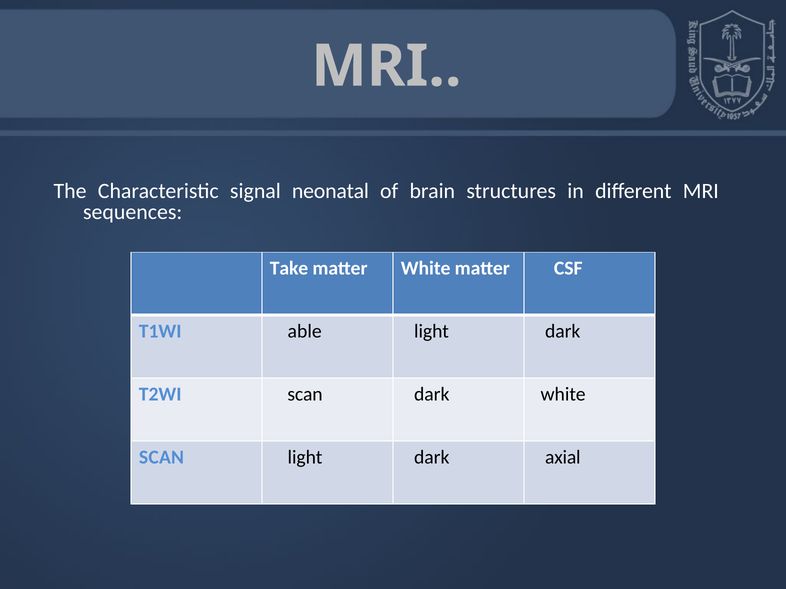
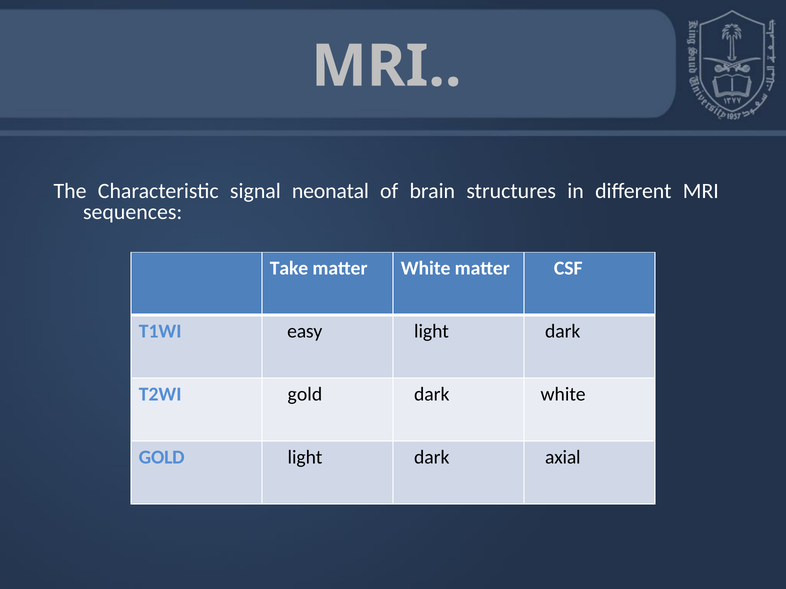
able: able -> easy (305, 332)
T2WI scan: scan -> gold (305, 395)
SCAN: SCAN -> GOLD (162, 458)
